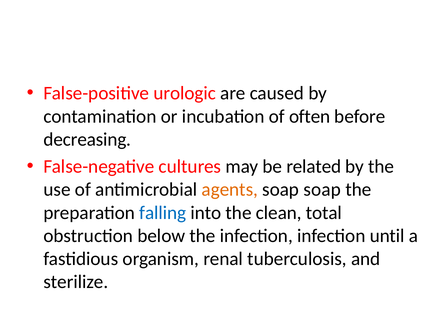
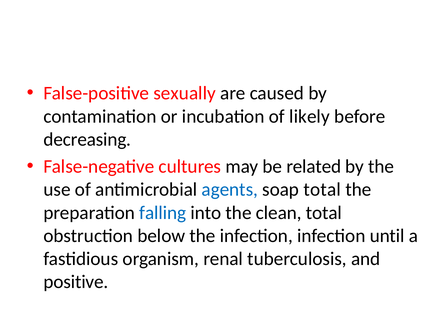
urologic: urologic -> sexually (185, 93)
often: often -> likely (310, 116)
agents colour: orange -> blue (230, 189)
soap soap: soap -> total (322, 189)
sterilize: sterilize -> positive (76, 282)
